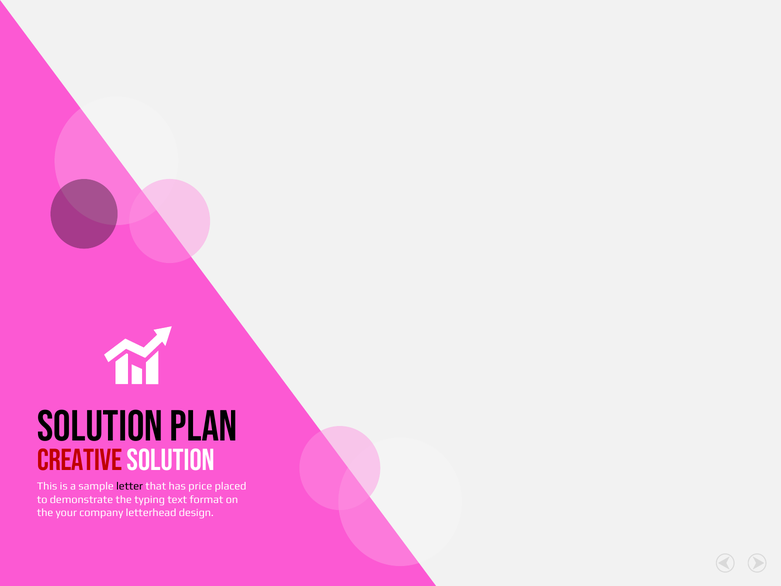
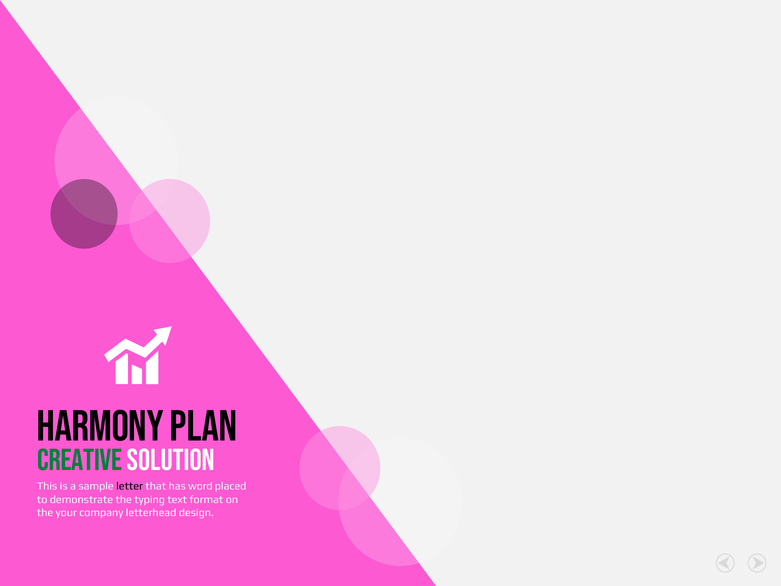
Solution: Solution -> Harmony (100, 426)
Creative colour: red -> green (80, 460)
price: price -> word (200, 486)
